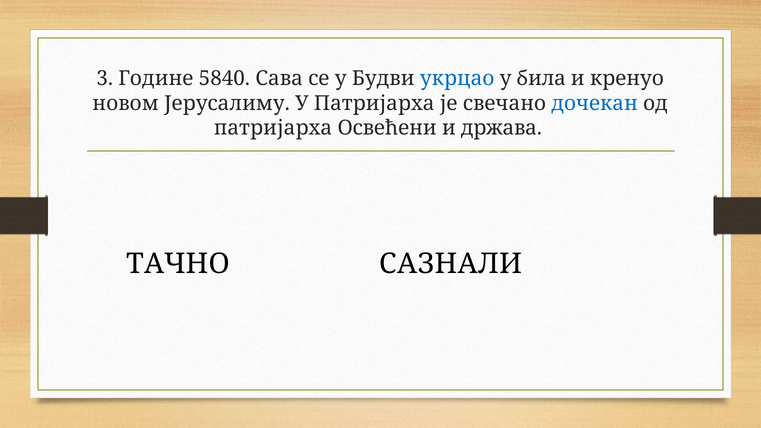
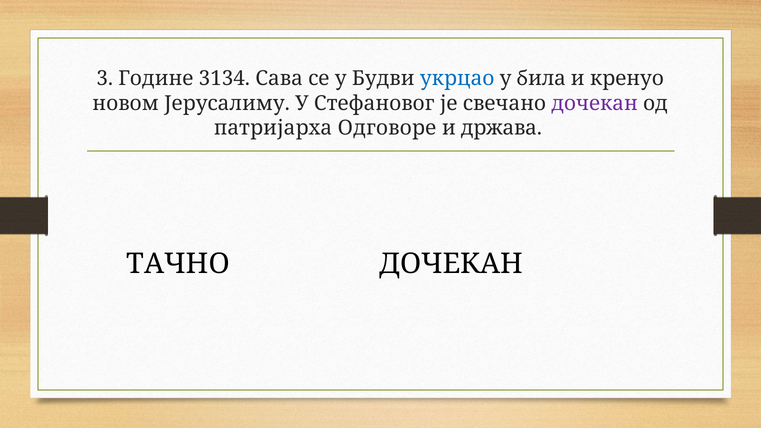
5840: 5840 -> 3134 (224, 79)
У Патријарха: Патријарха -> Стефановог (374, 103)
дочекан colour: blue -> purple (595, 103)
Освећени: Освећени -> Одговоре (387, 128)
ТАЧНО САЗНАЛИ: САЗНАЛИ -> ДОЧЕКАН (451, 264)
